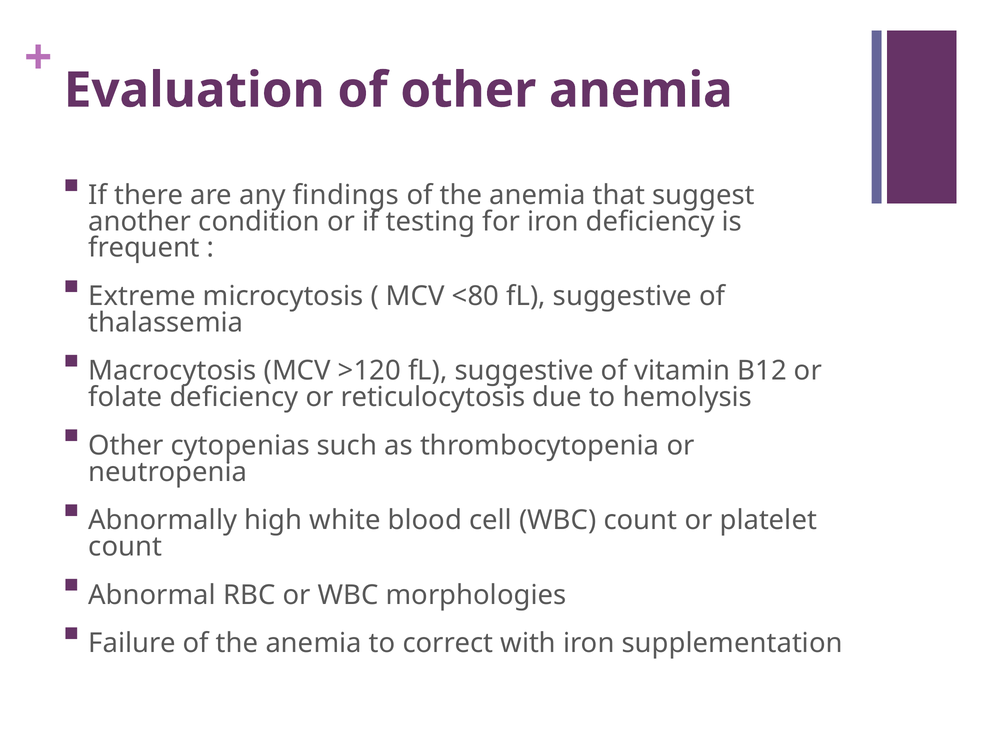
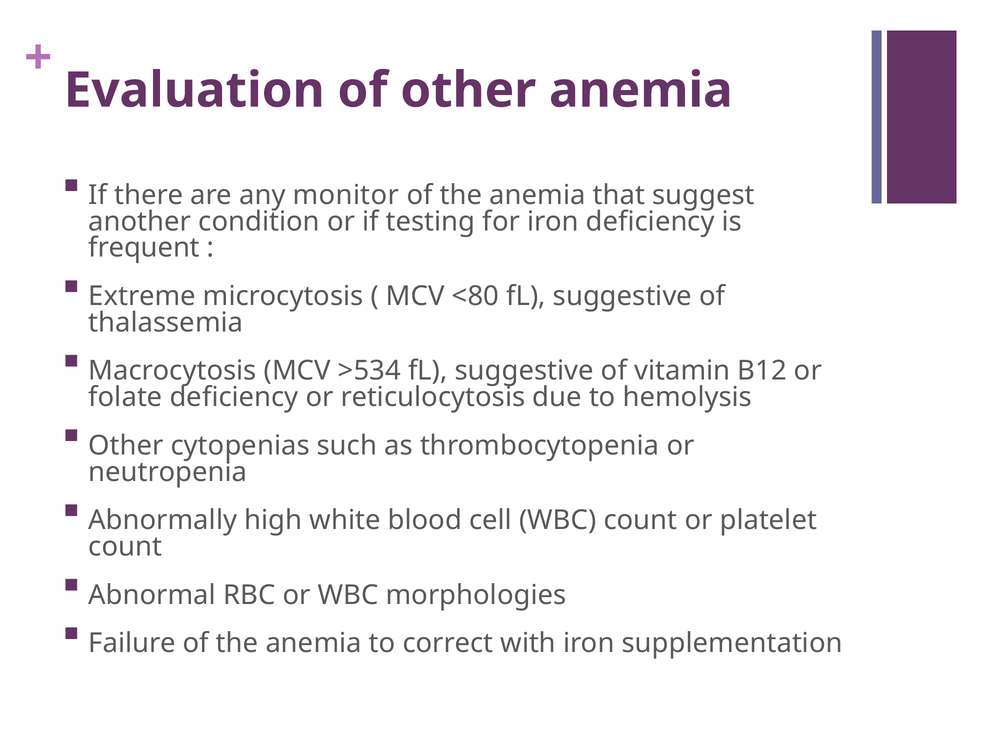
findings: findings -> monitor (346, 195)
>120: >120 -> >534 (369, 371)
